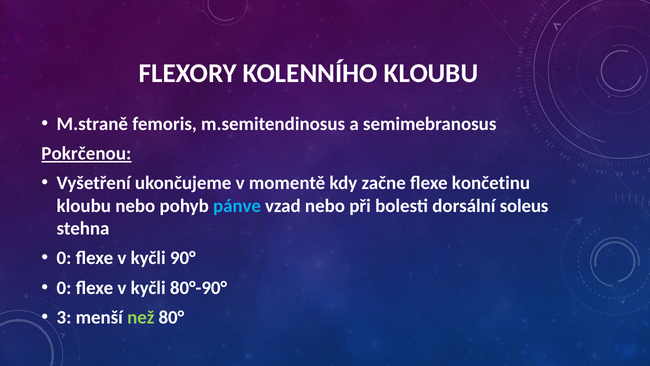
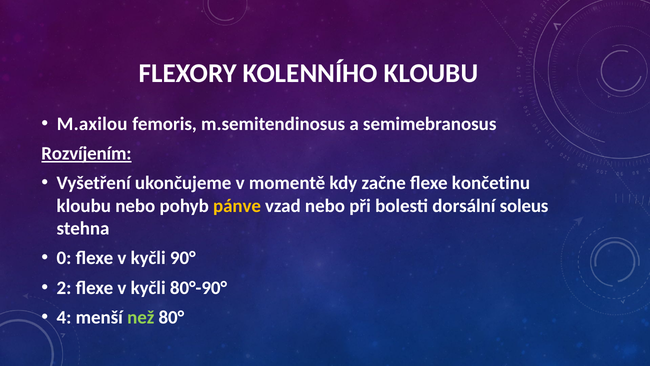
M.straně: M.straně -> M.axilou (92, 124)
Pokrčenou: Pokrčenou -> Rozvíjením (86, 153)
pánve colour: light blue -> yellow (237, 206)
0: 0 -> 2 (64, 287)
3: 3 -> 4 (64, 317)
